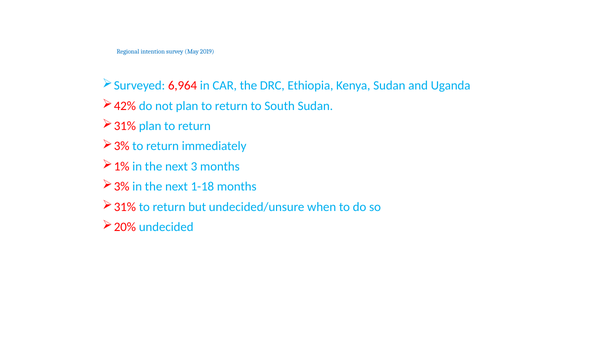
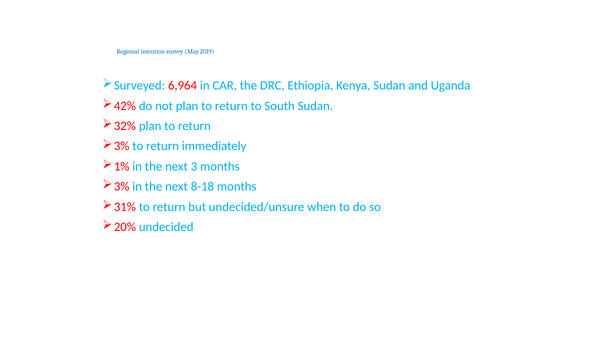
31%: 31% -> 32% (125, 126)
1-18: 1-18 -> 8-18 (202, 187)
